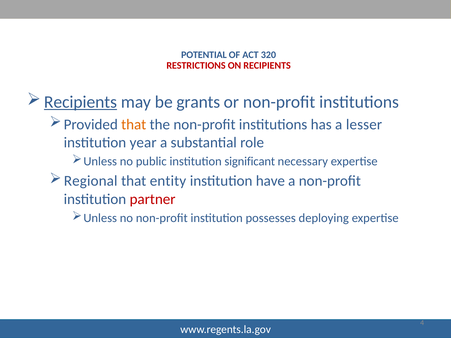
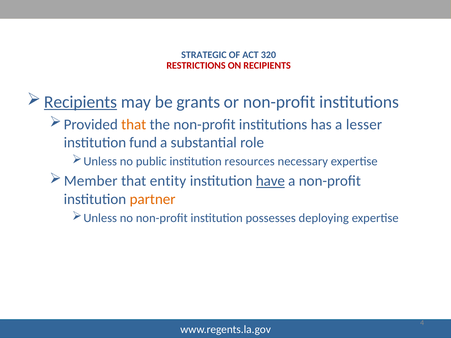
POTENTIAL: POTENTIAL -> STRATEGIC (204, 55)
year: year -> fund (143, 143)
significant: significant -> resources (250, 161)
Regional: Regional -> Member (91, 181)
have underline: none -> present (270, 181)
partner colour: red -> orange (153, 199)
